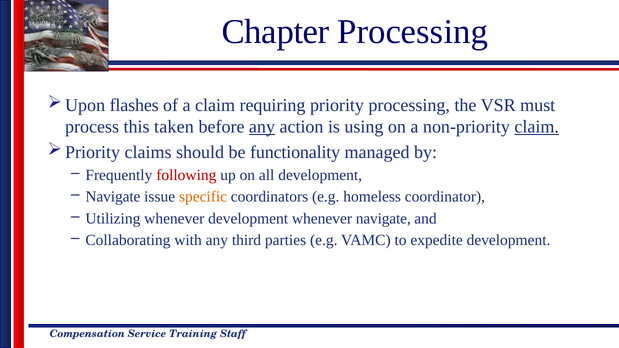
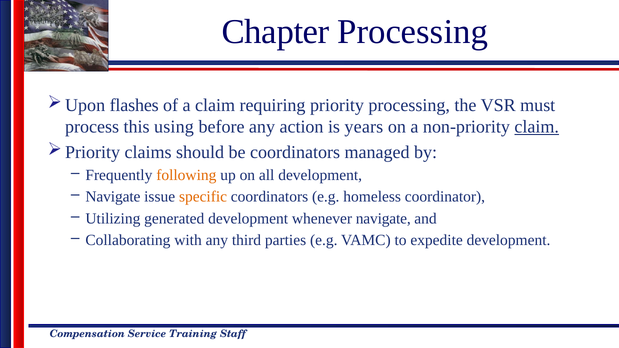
taken: taken -> using (174, 127)
any underline: present -> none (262, 127)
using: using -> years (364, 127)
be functionality: functionality -> coordinators (295, 152)
following colour: red -> orange (186, 175)
Utilizing whenever: whenever -> generated (174, 219)
